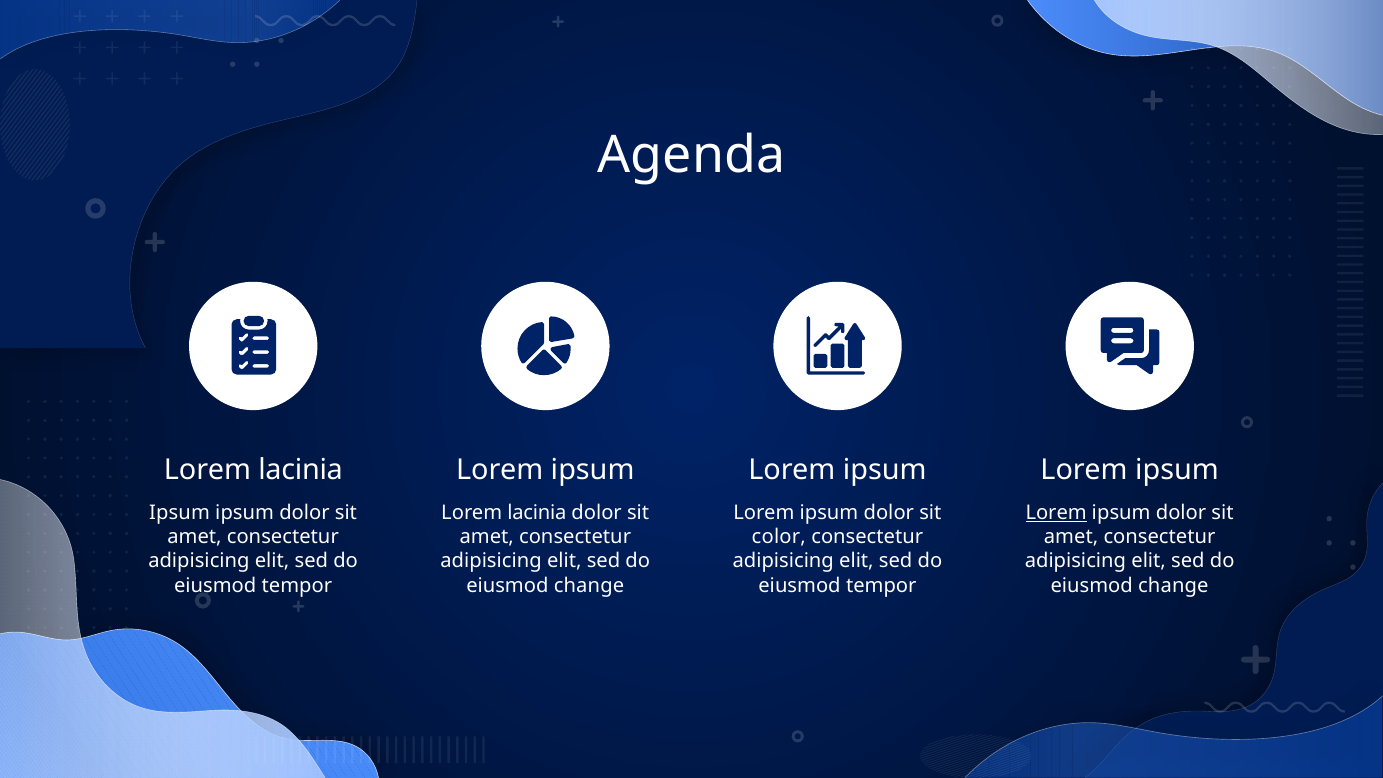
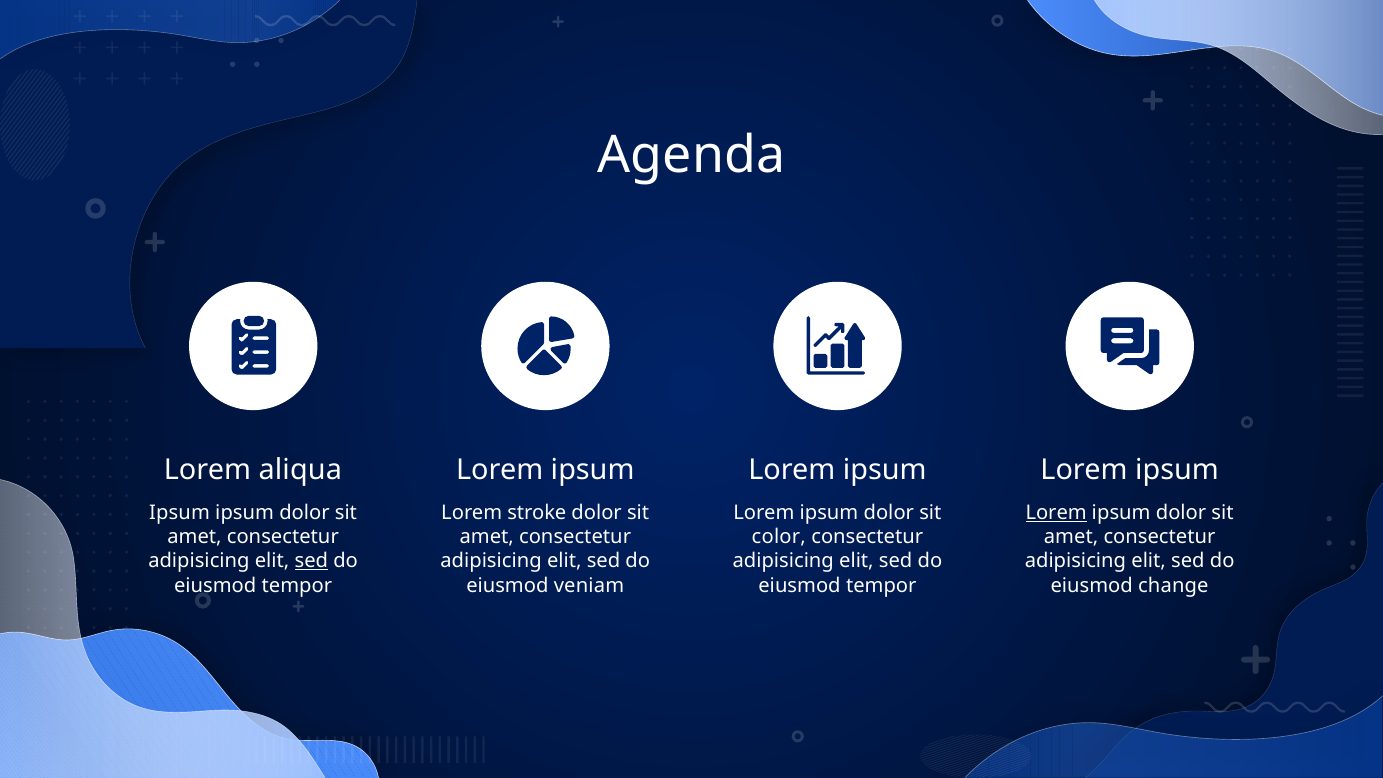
lacinia: lacinia -> aliqua (300, 470)
lacinia: lacinia -> stroke (537, 513)
sed underline: none -> present (311, 561)
change: change -> veniam (589, 585)
